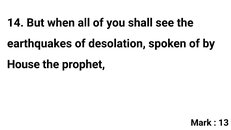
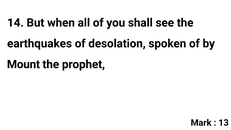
House: House -> Mount (23, 64)
